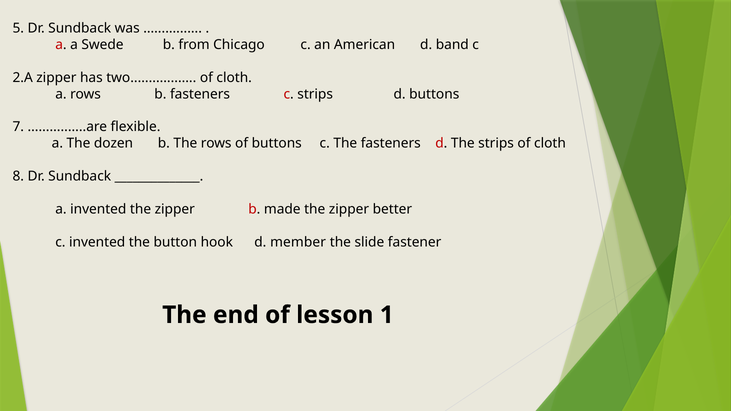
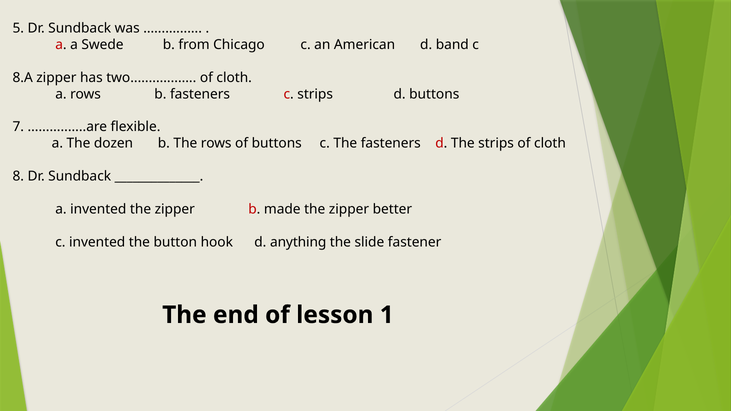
2.A: 2.A -> 8.A (23, 78)
member: member -> anything (298, 242)
